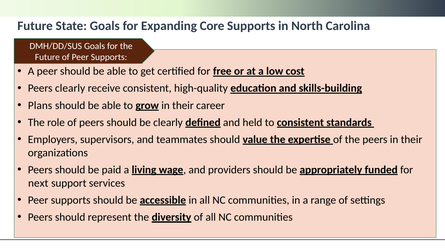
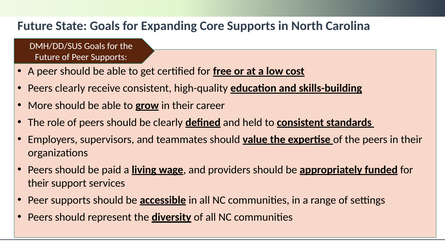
Plans: Plans -> More (40, 105)
next: next -> their (38, 183)
